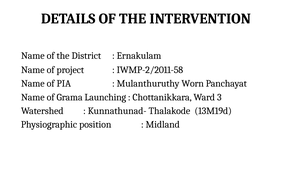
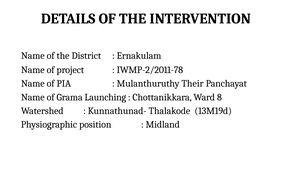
IWMP-2/2011-58: IWMP-2/2011-58 -> IWMP-2/2011-78 (150, 70)
Worn: Worn -> Their (193, 83)
3: 3 -> 8 (219, 97)
